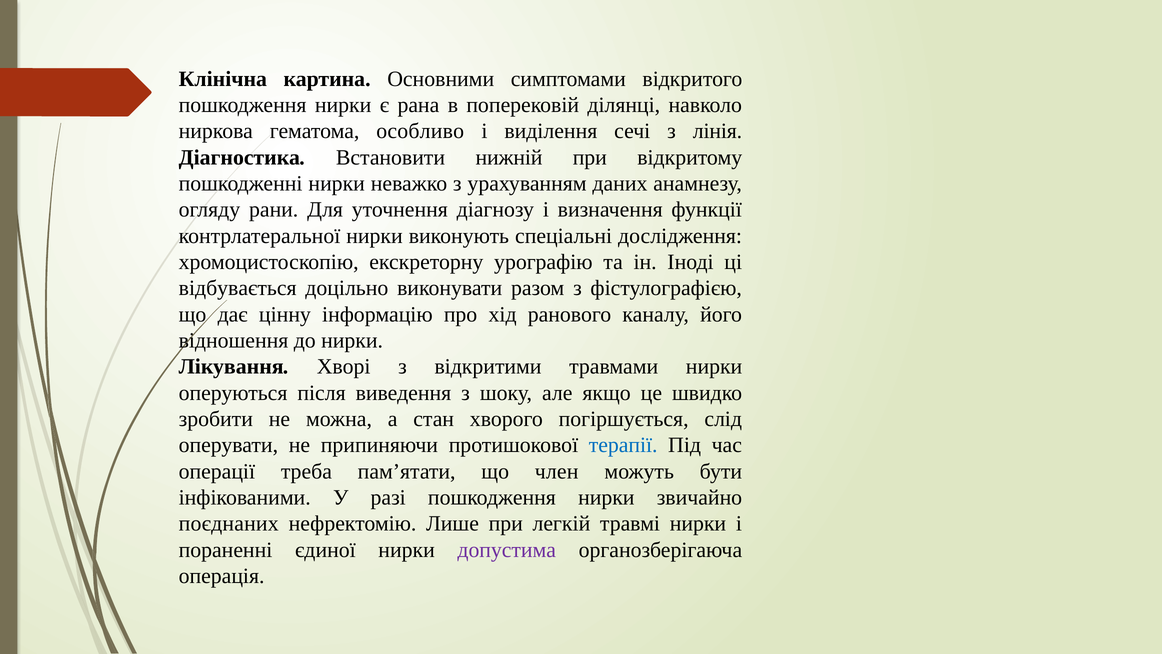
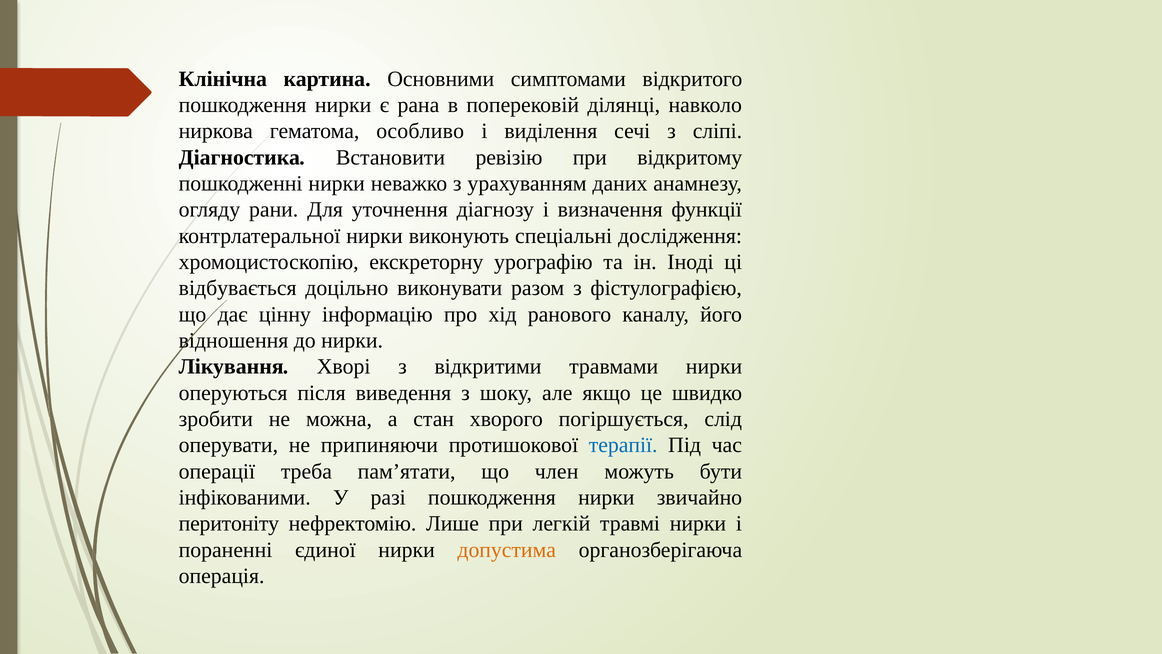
лінія: лінія -> сліпі (717, 131)
нижній: нижній -> ревізію (509, 157)
поєднаних: поєднаних -> перитоніту (229, 523)
допустима colour: purple -> orange (507, 550)
